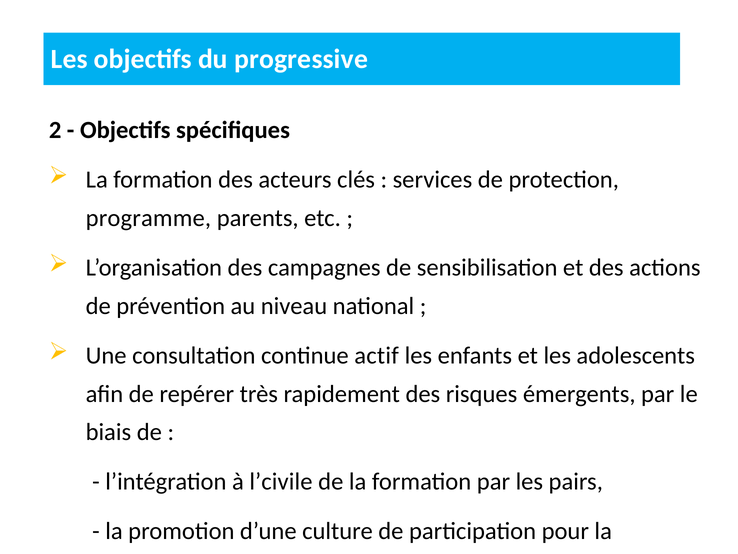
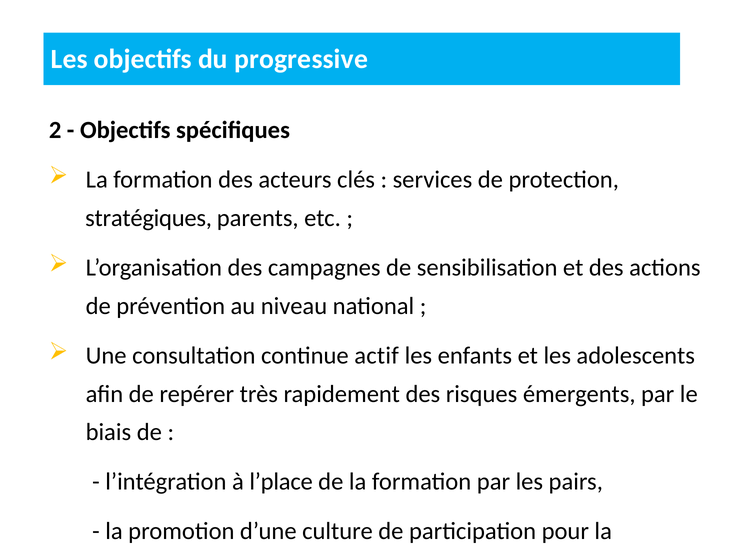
programme: programme -> stratégiques (149, 218)
l’civile: l’civile -> l’place (281, 481)
